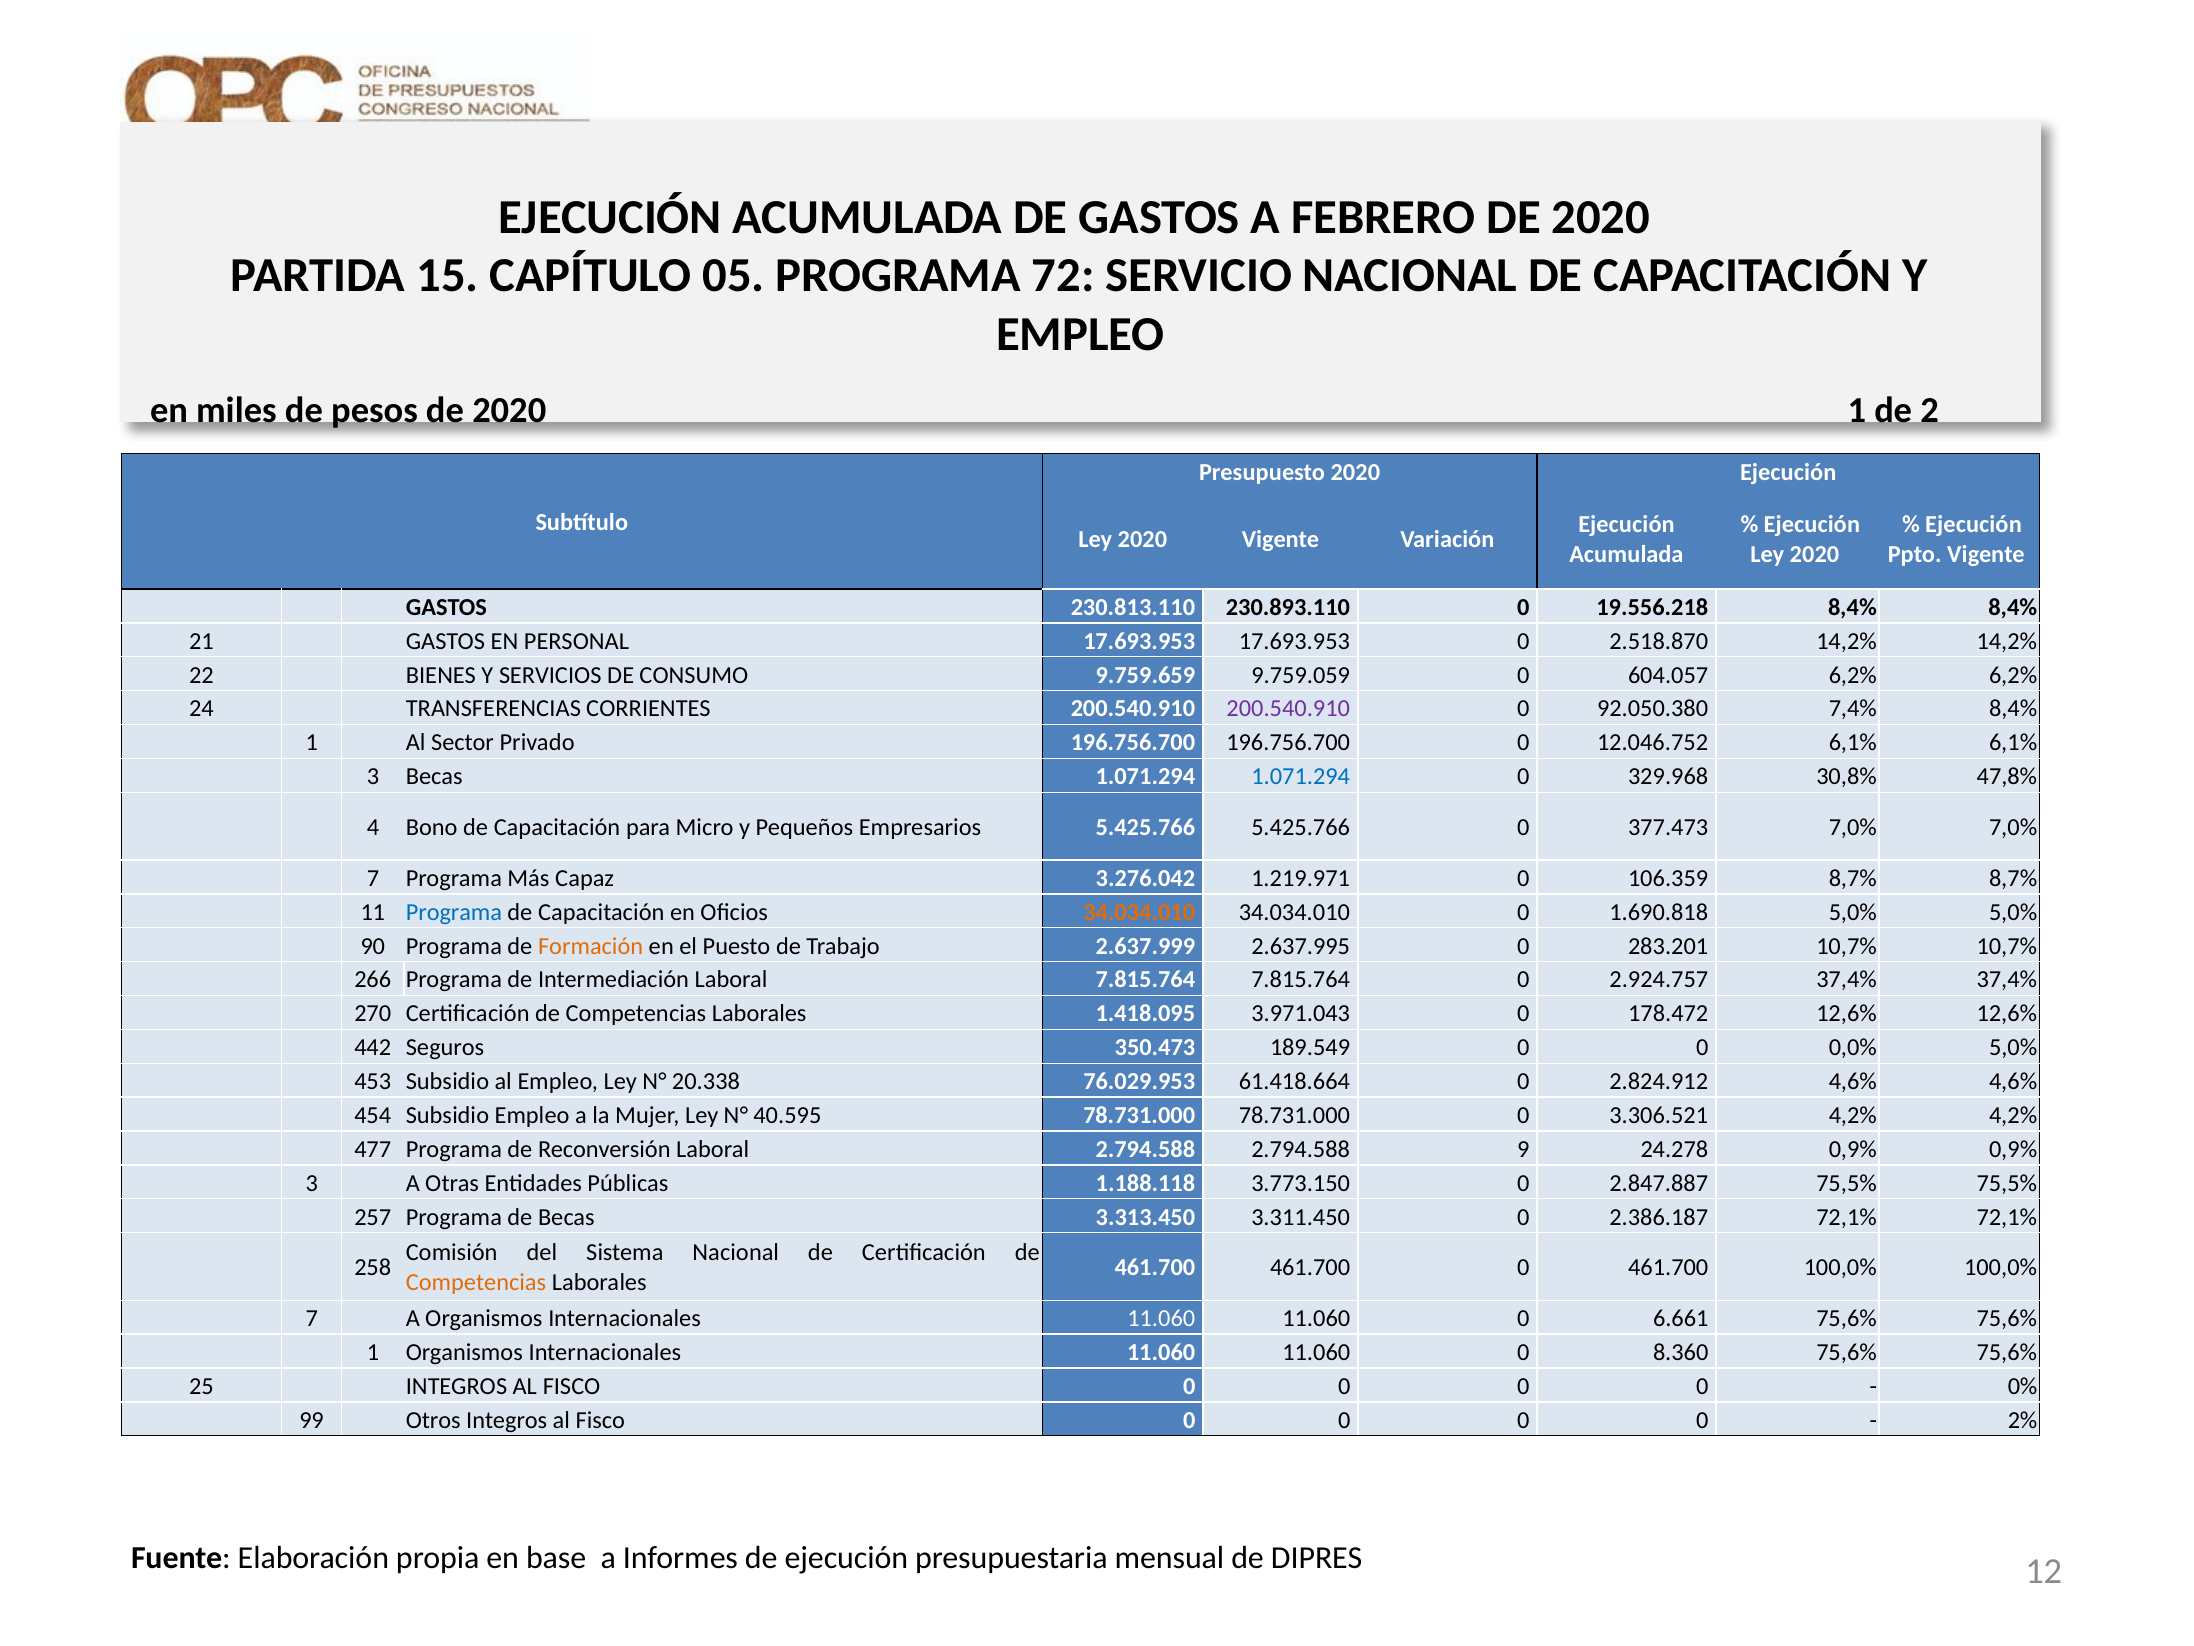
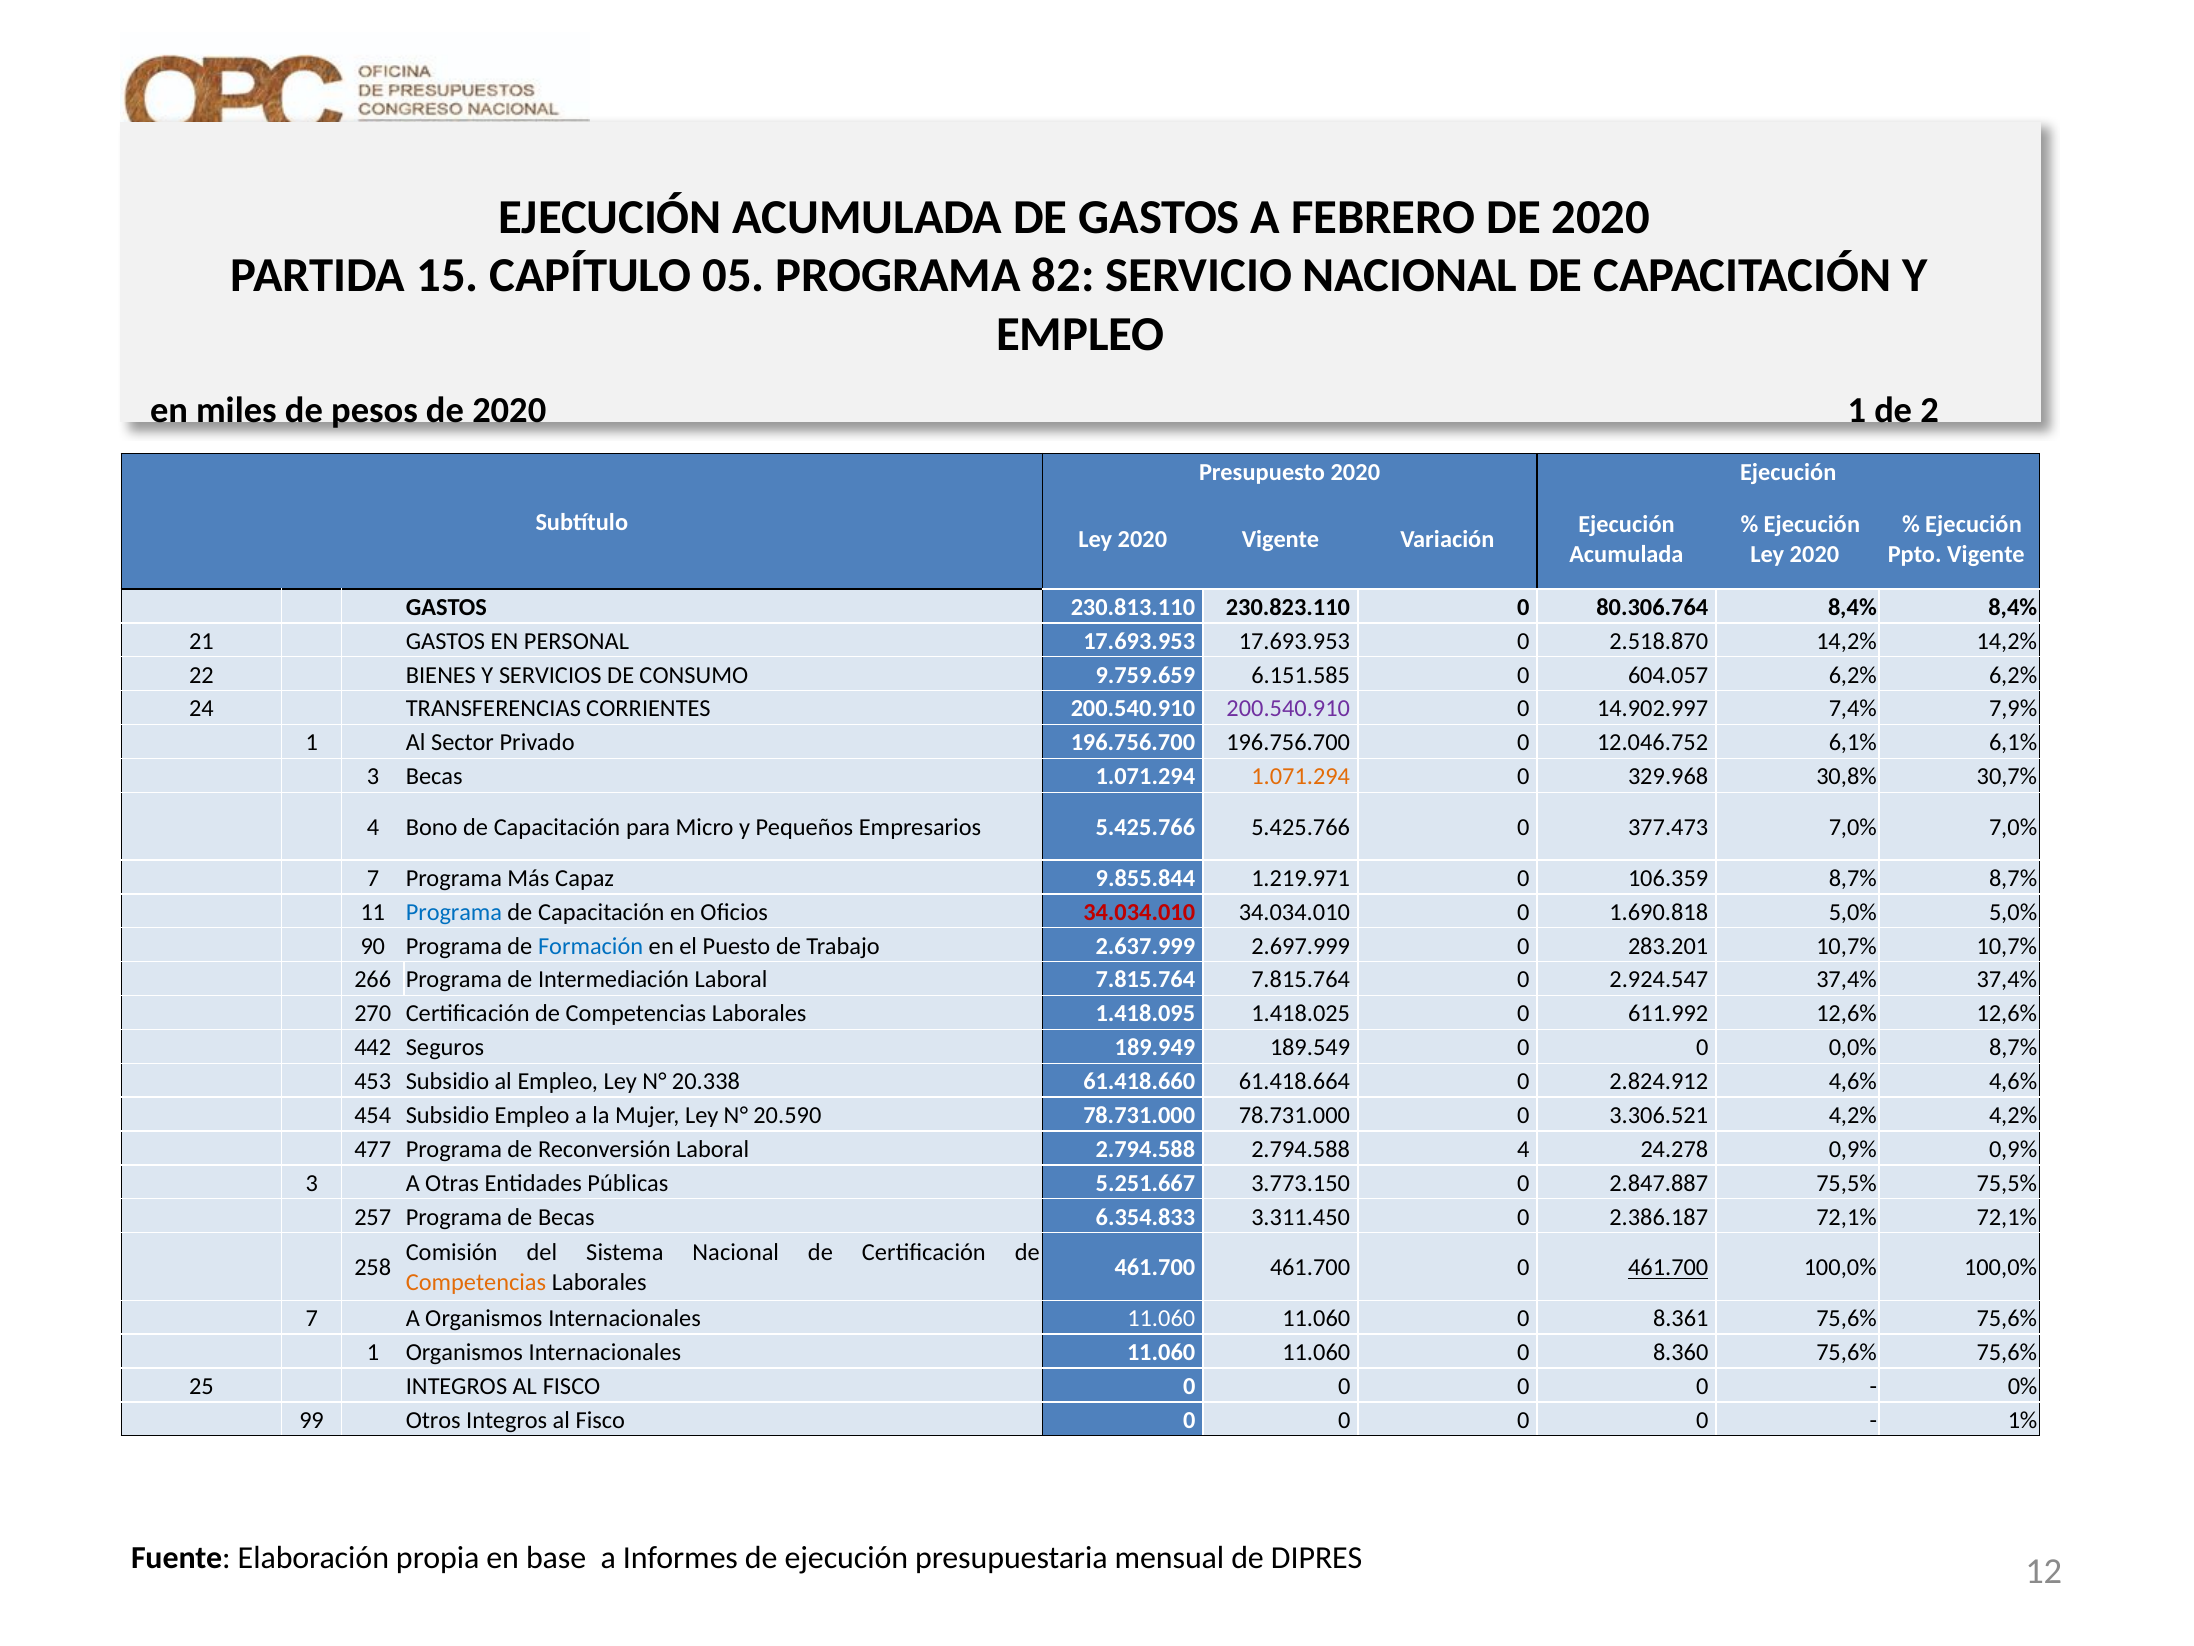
72: 72 -> 82 (1063, 275)
230.893.110: 230.893.110 -> 230.823.110 (1288, 607)
19.556.218: 19.556.218 -> 80.306.764 (1652, 607)
9.759.059: 9.759.059 -> 6.151.585 (1301, 675)
92.050.380: 92.050.380 -> 14.902.997 (1653, 709)
7,4% 8,4%: 8,4% -> 7,9% (2013, 709)
1.071.294 colour: blue -> orange (1301, 776)
47,8%: 47,8% -> 30,7% (2007, 776)
3.276.042: 3.276.042 -> 9.855.844 (1145, 878)
34.034.010 colour: orange -> red (1139, 912)
Formación colour: orange -> blue (591, 946)
2.637.995: 2.637.995 -> 2.697.999 (1301, 946)
2.924.757: 2.924.757 -> 2.924.547 (1659, 980)
3.971.043: 3.971.043 -> 1.418.025 (1301, 1013)
178.472: 178.472 -> 611.992 (1668, 1013)
350.473: 350.473 -> 189.949 (1155, 1047)
0,0% 5,0%: 5,0% -> 8,7% (2013, 1047)
76.029.953: 76.029.953 -> 61.418.660 (1139, 1081)
40.595: 40.595 -> 20.590 (787, 1115)
2.794.588 9: 9 -> 4 (1523, 1149)
1.188.118: 1.188.118 -> 5.251.667 (1145, 1183)
3.313.450: 3.313.450 -> 6.354.833 (1145, 1217)
461.700 underline: none -> present (1668, 1267)
6.661: 6.661 -> 8.361 (1681, 1318)
2%: 2% -> 1% (2023, 1420)
